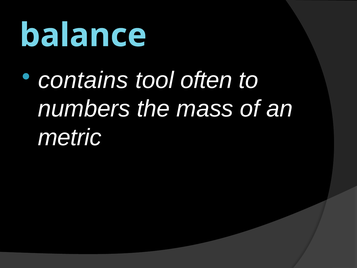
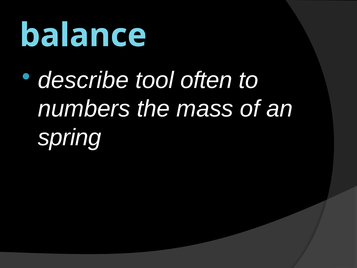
contains: contains -> describe (83, 80)
metric: metric -> spring (70, 137)
